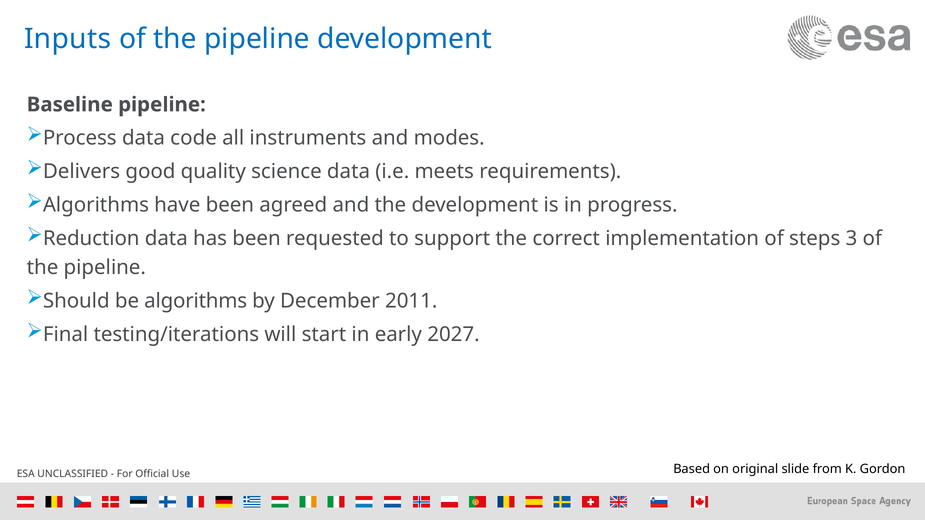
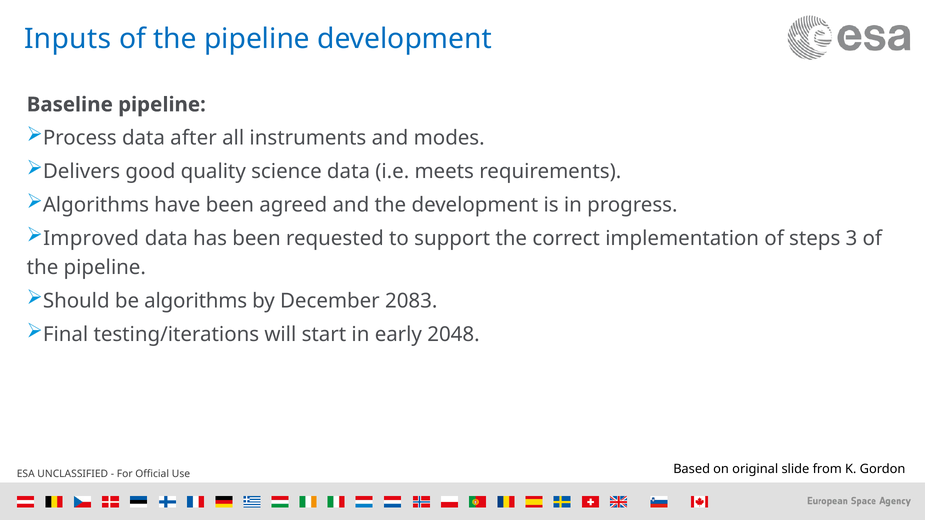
code: code -> after (194, 138)
Reduction: Reduction -> Improved (91, 238)
2011: 2011 -> 2083 (411, 301)
2027: 2027 -> 2048 (453, 335)
